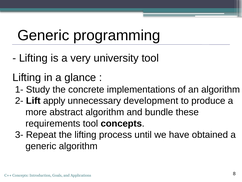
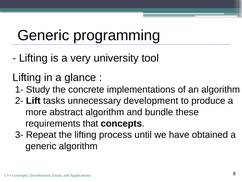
apply: apply -> tasks (54, 101)
requirements tool: tool -> that (90, 123)
